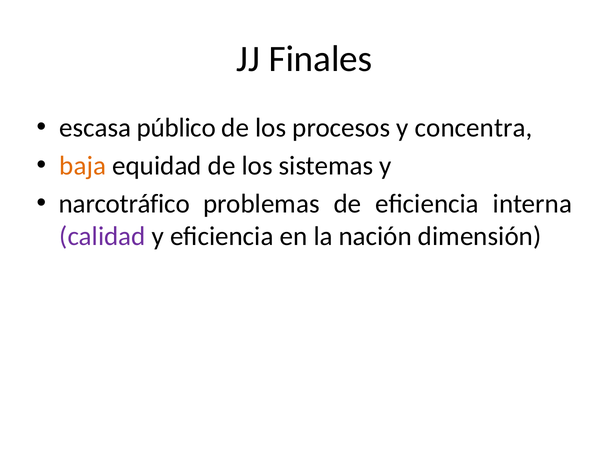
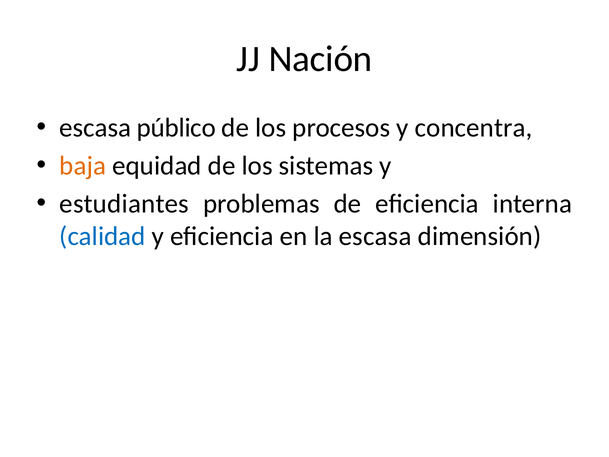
Finales: Finales -> Nación (321, 59)
narcotráfico: narcotráfico -> estudiantes (124, 204)
calidad colour: purple -> blue (102, 236)
la nación: nación -> escasa (375, 236)
